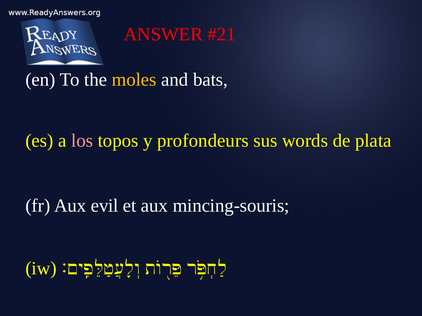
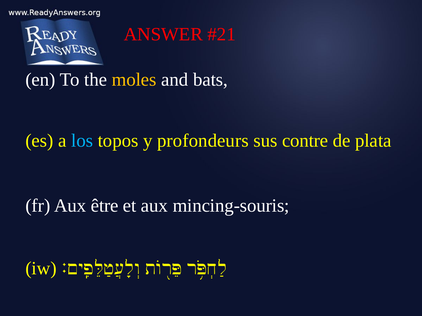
los colour: pink -> light blue (82, 141)
words: words -> contre (305, 141)
evil: evil -> être (105, 206)
